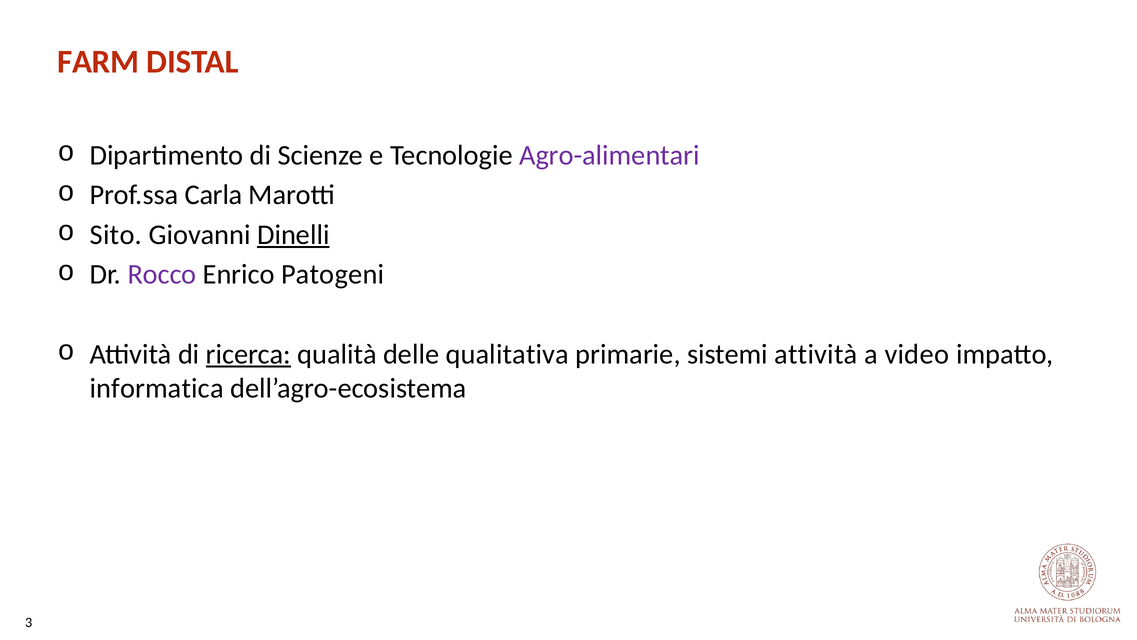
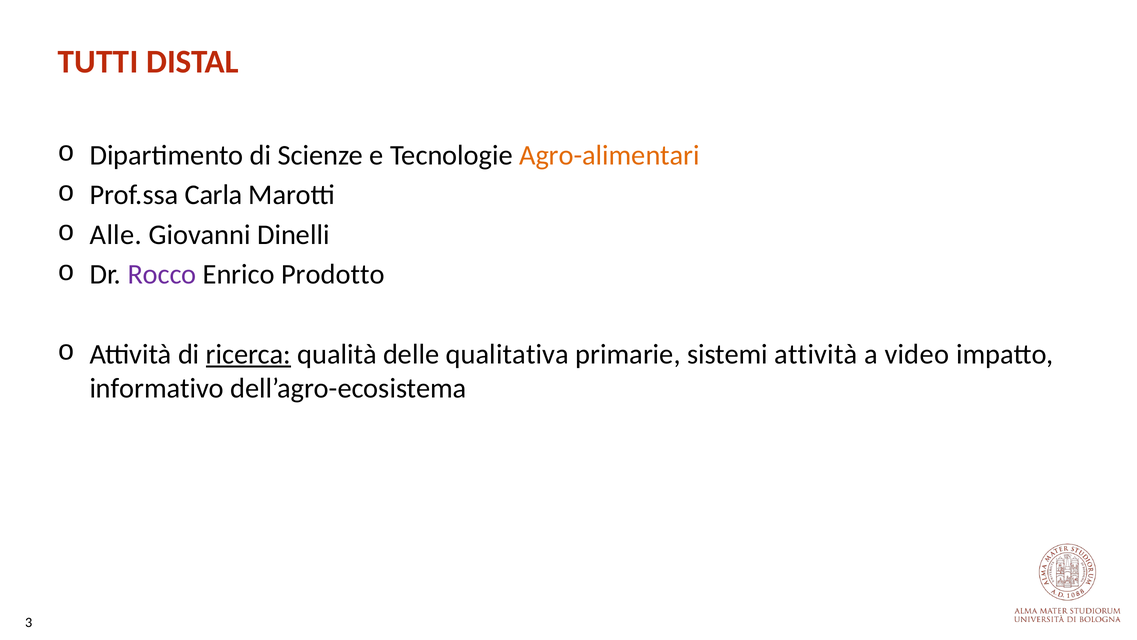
FARM: FARM -> TUTTI (98, 62)
Agro-alimentari colour: purple -> orange (610, 155)
Sito: Sito -> Alle (116, 235)
Dinelli underline: present -> none (293, 235)
Patogeni: Patogeni -> Prodotto (333, 274)
informatica: informatica -> informativo (157, 388)
